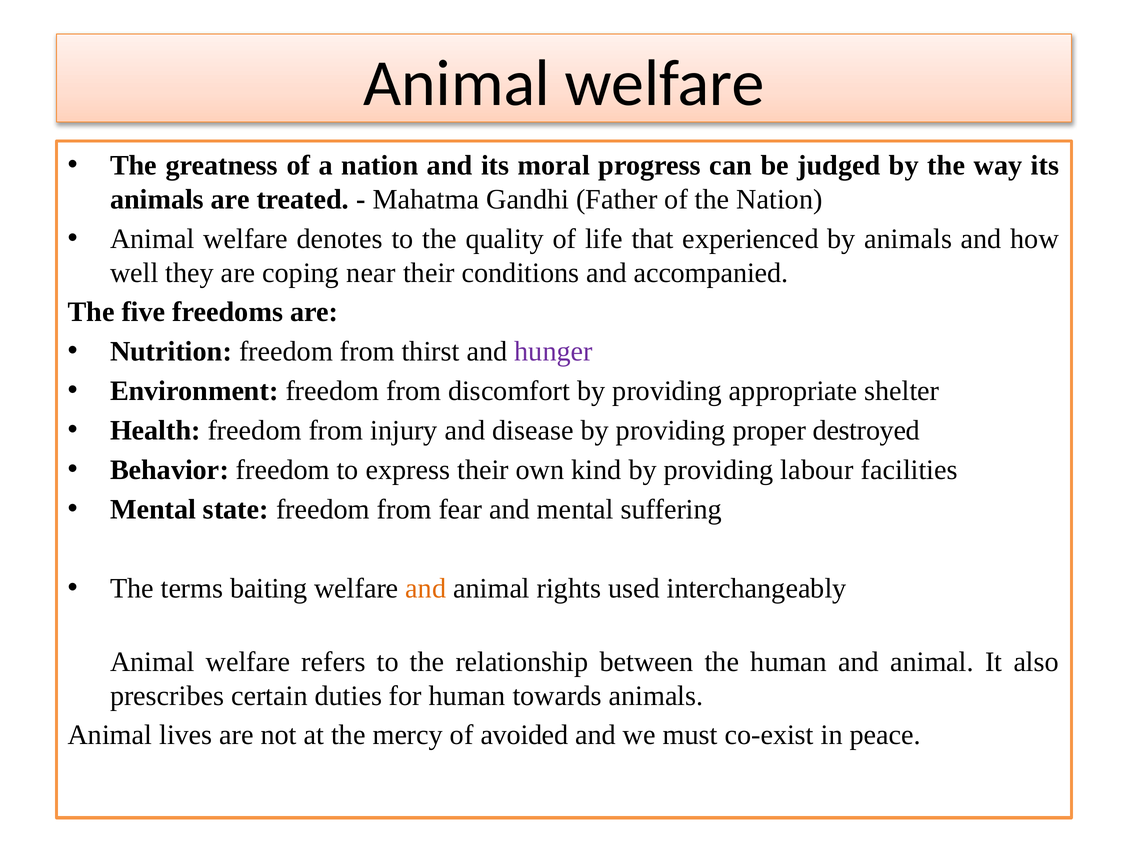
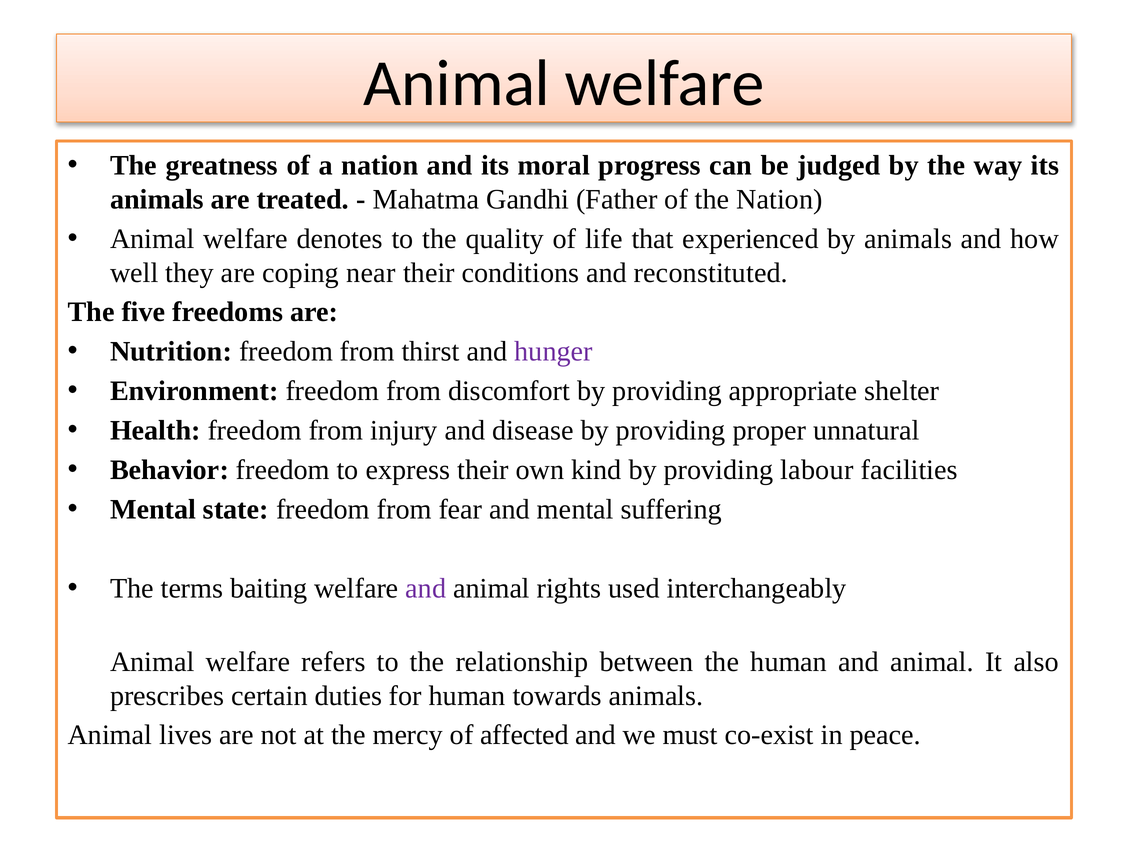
accompanied: accompanied -> reconstituted (711, 273)
destroyed: destroyed -> unnatural (866, 431)
and colour: orange -> purple (426, 589)
avoided: avoided -> affected (524, 735)
